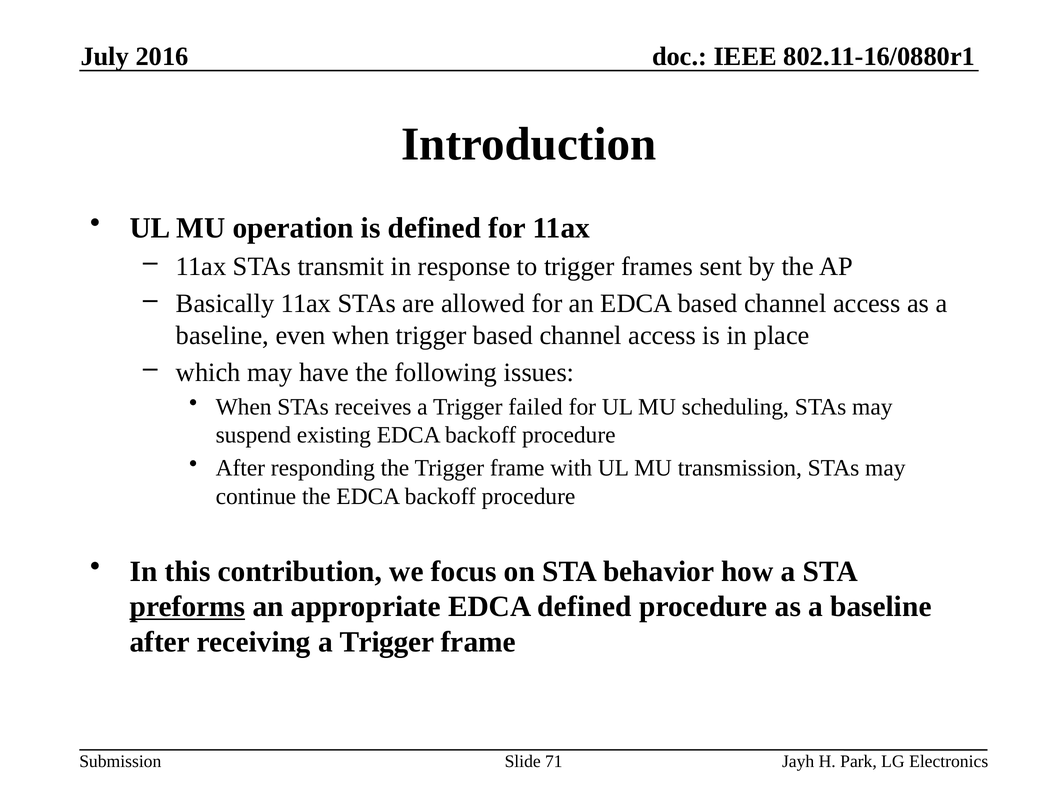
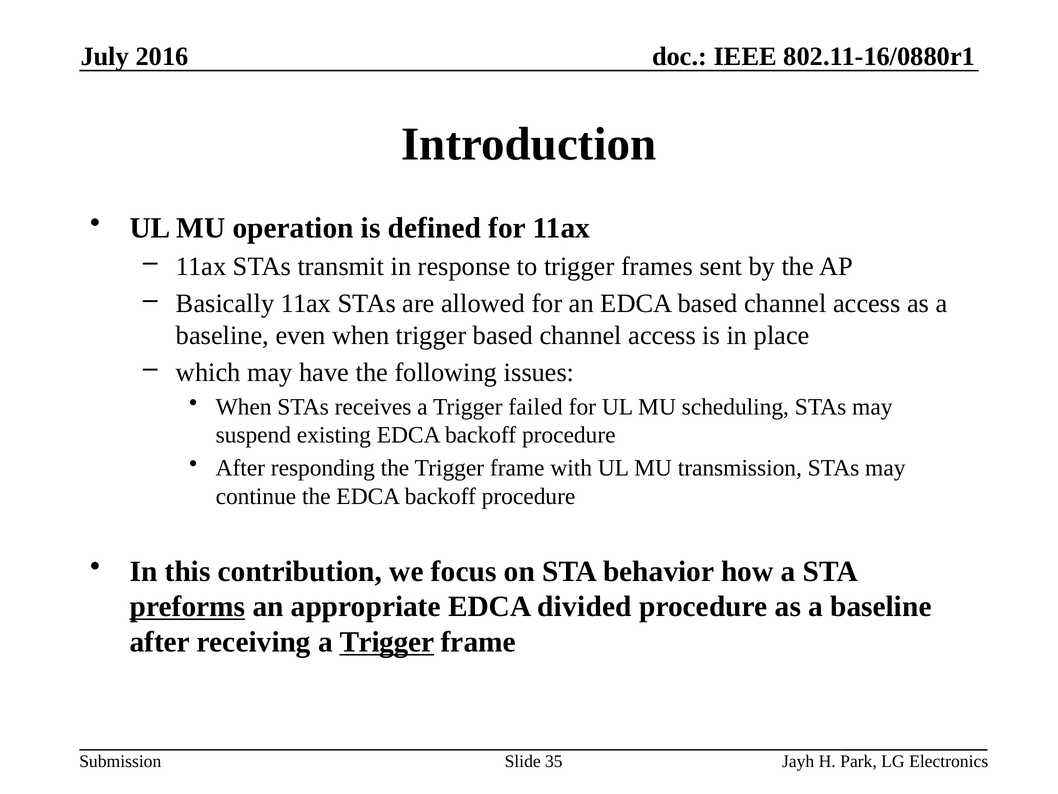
EDCA defined: defined -> divided (585, 606)
Trigger underline: none -> present (387, 642)
71: 71 -> 35 (554, 761)
